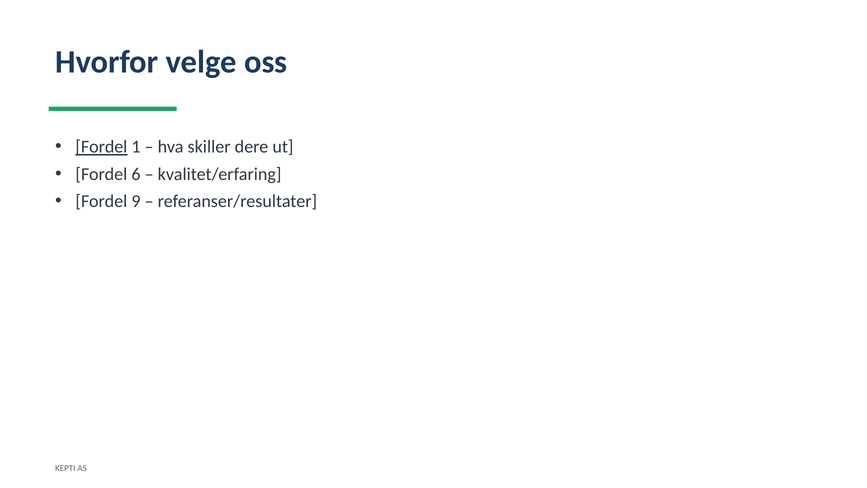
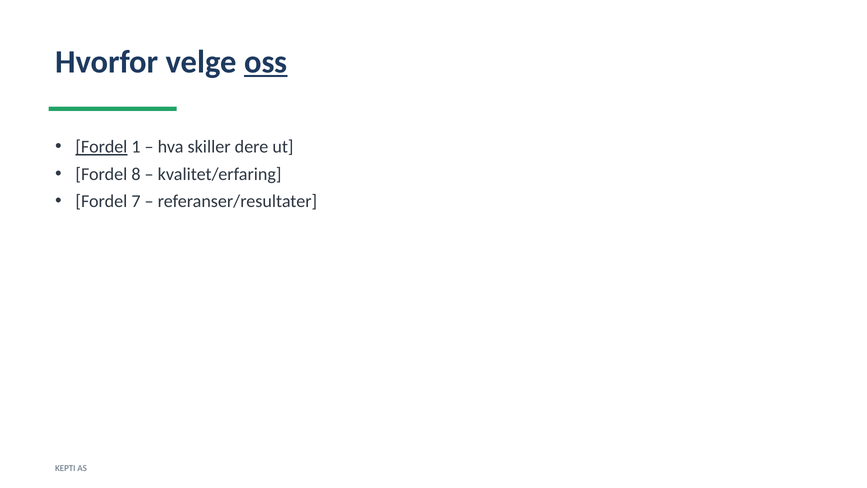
oss underline: none -> present (266, 62)
6: 6 -> 8 (136, 174)
9: 9 -> 7 (136, 201)
